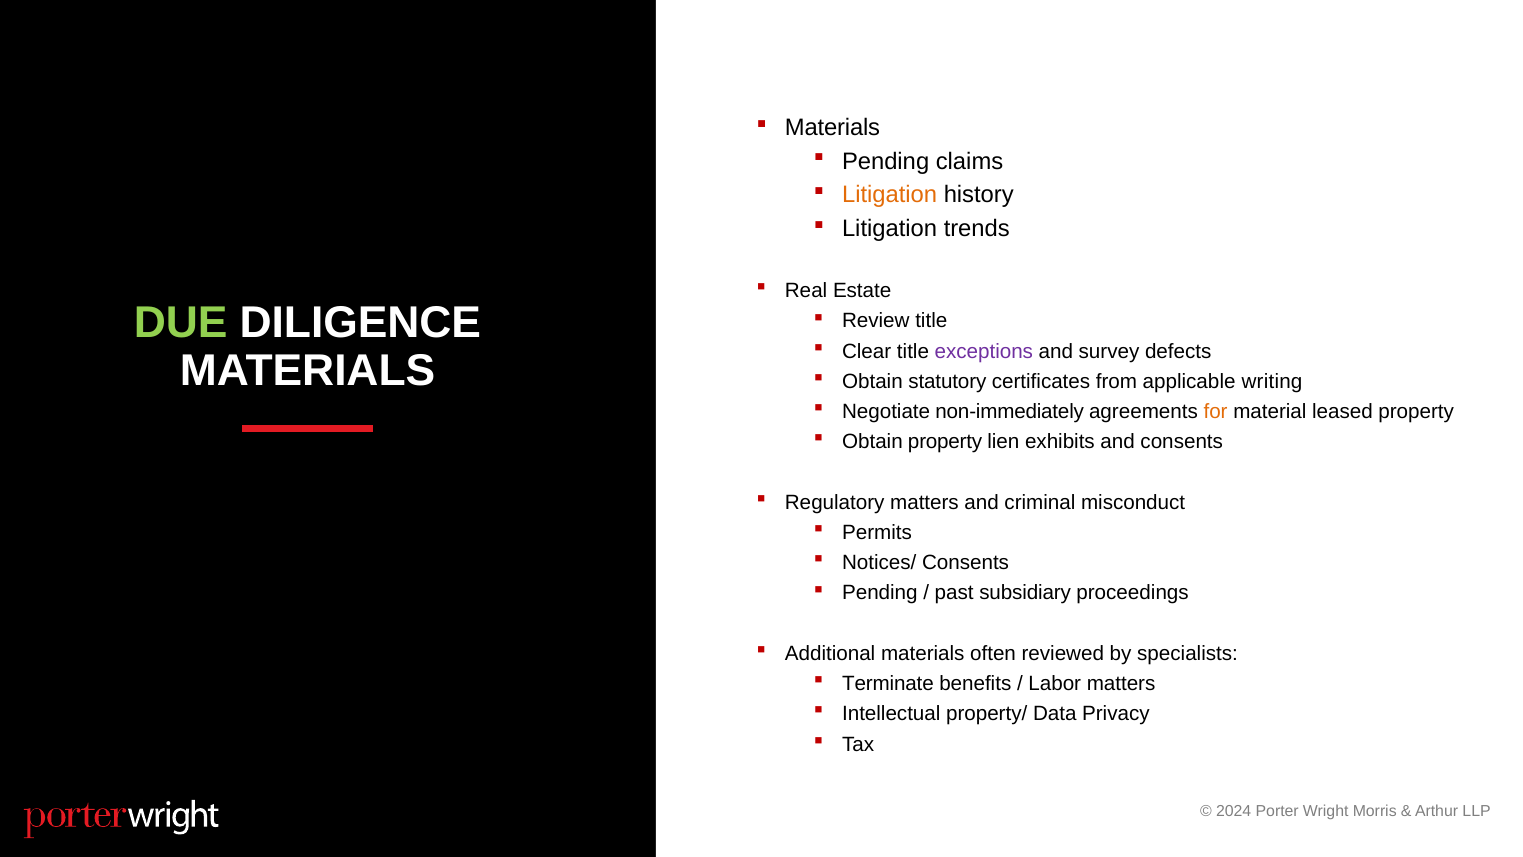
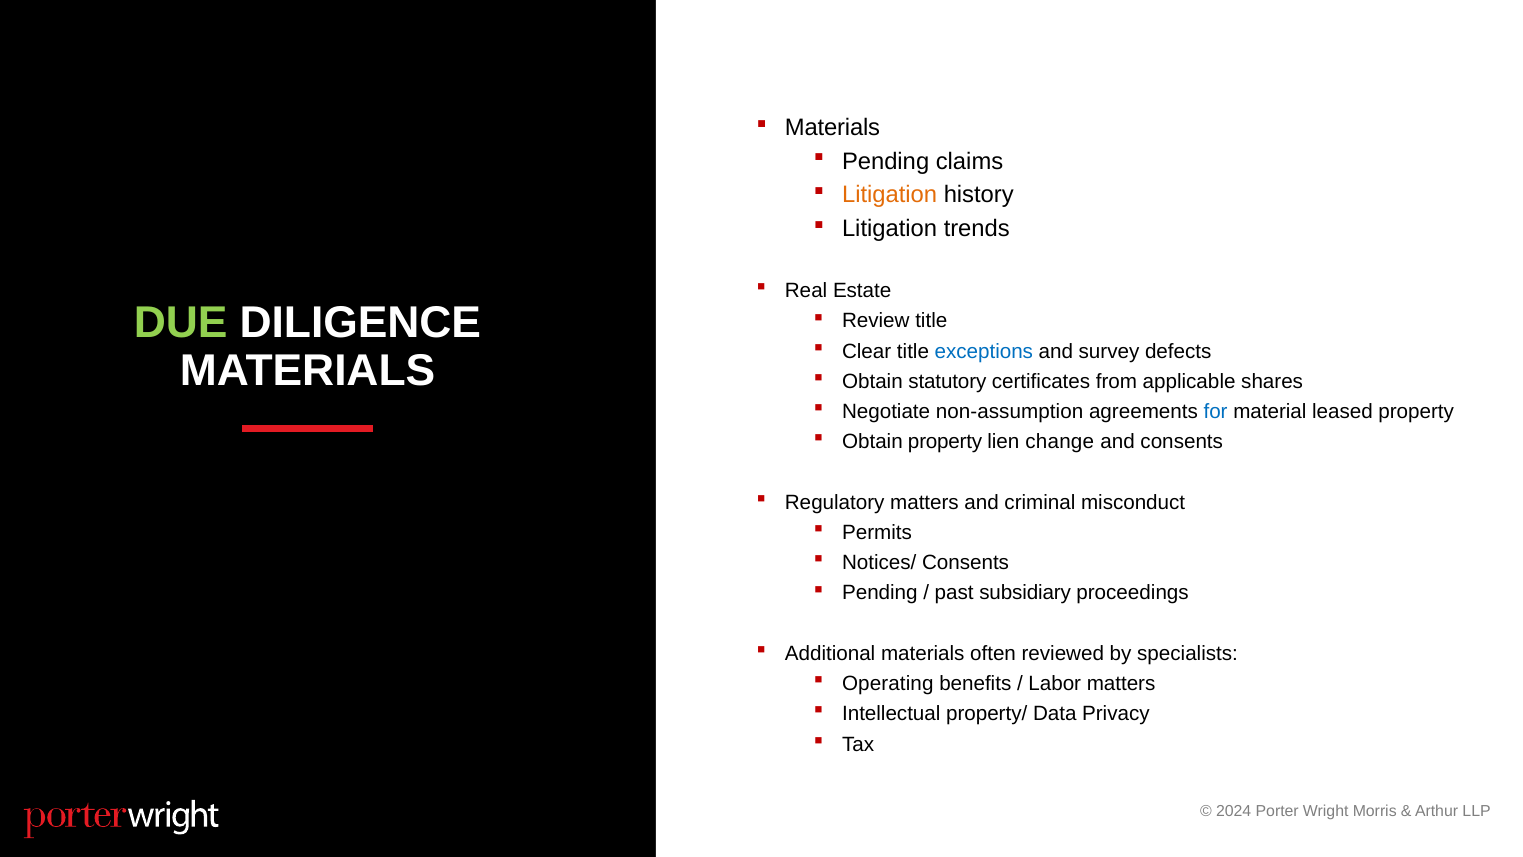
exceptions colour: purple -> blue (984, 351)
writing: writing -> shares (1272, 381)
non-immediately: non-immediately -> non-assumption (1010, 412)
for colour: orange -> blue (1216, 412)
exhibits: exhibits -> change (1060, 442)
Terminate: Terminate -> Operating (888, 684)
